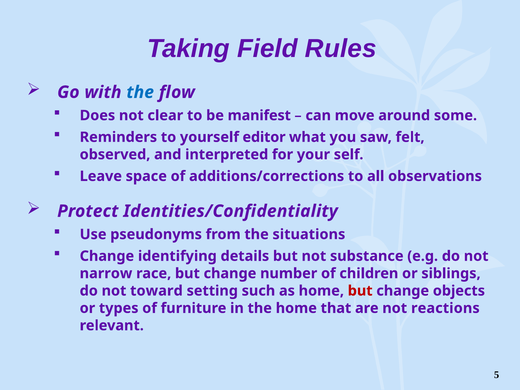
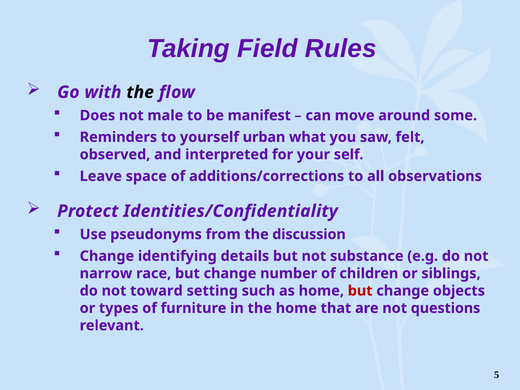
the colour: blue -> black (140, 92)
clear: clear -> male (165, 115)
editor: editor -> urban (264, 137)
situations: situations -> discussion (309, 234)
reactions: reactions -> questions (446, 308)
